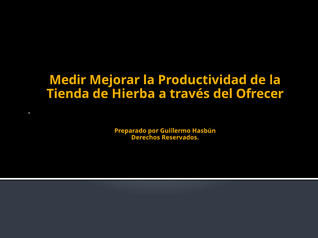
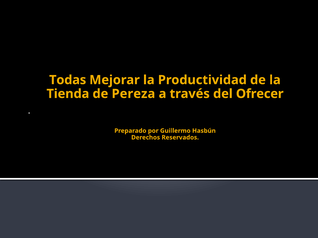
Medir: Medir -> Todas (68, 80)
Hierba: Hierba -> Pereza (133, 94)
